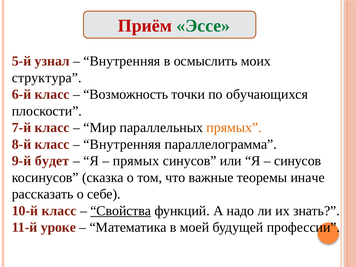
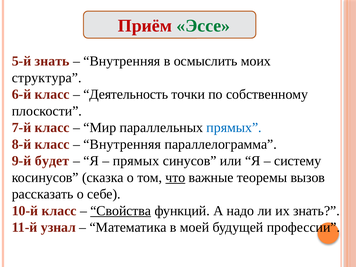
5-й узнал: узнал -> знать (52, 61)
Возможность: Возможность -> Деятельность (126, 94)
обучающихся: обучающихся -> собственному (267, 94)
прямых colour: orange -> blue (234, 128)
синусов: синусов -> систему (298, 161)
что underline: none -> present (175, 177)
иначе: иначе -> вызов (308, 177)
уроке: уроке -> узнал (58, 227)
